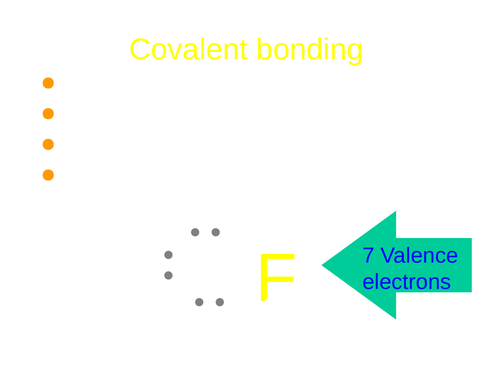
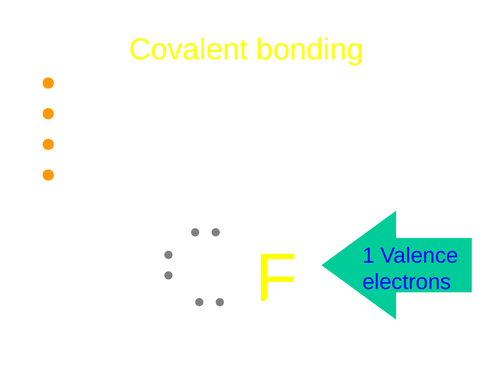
7: 7 -> 1 (368, 255)
